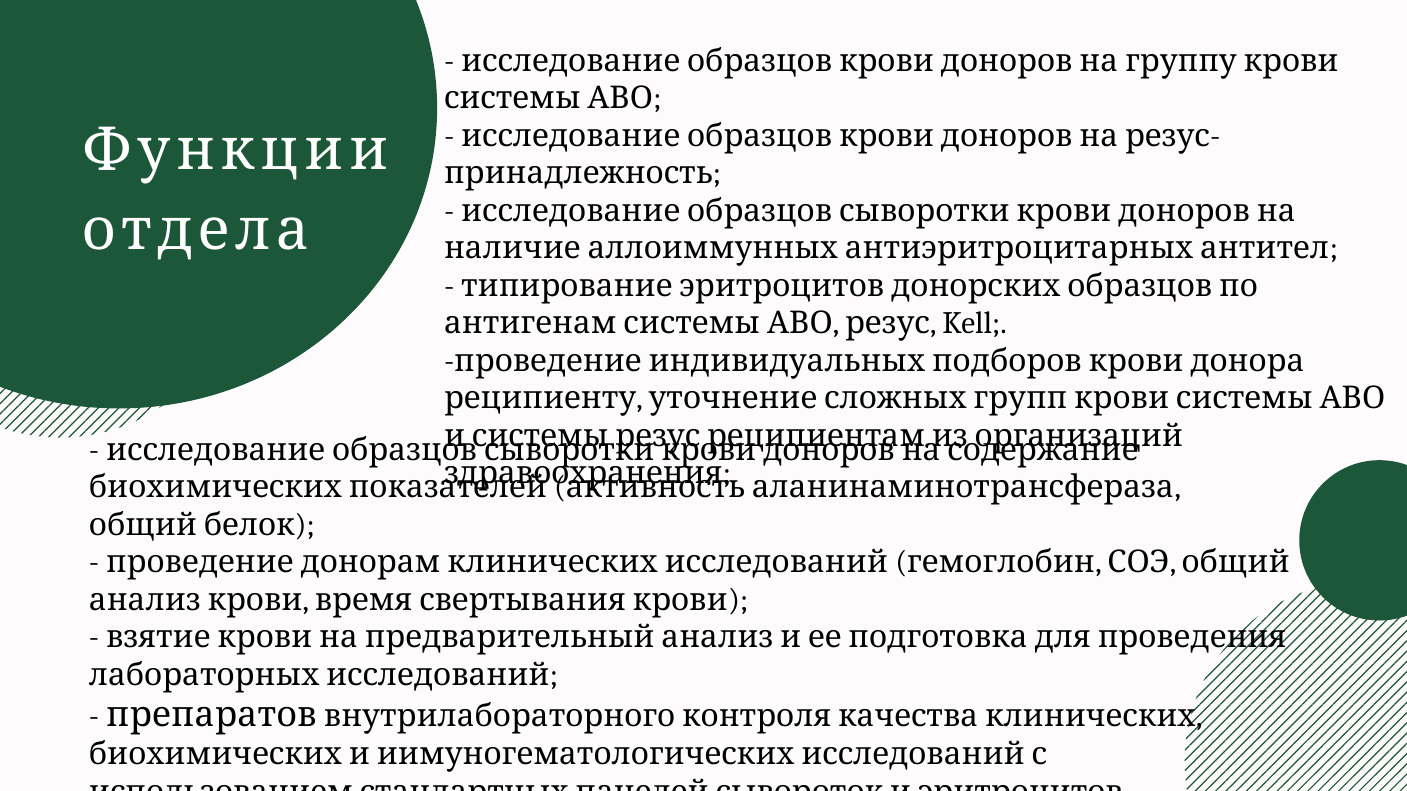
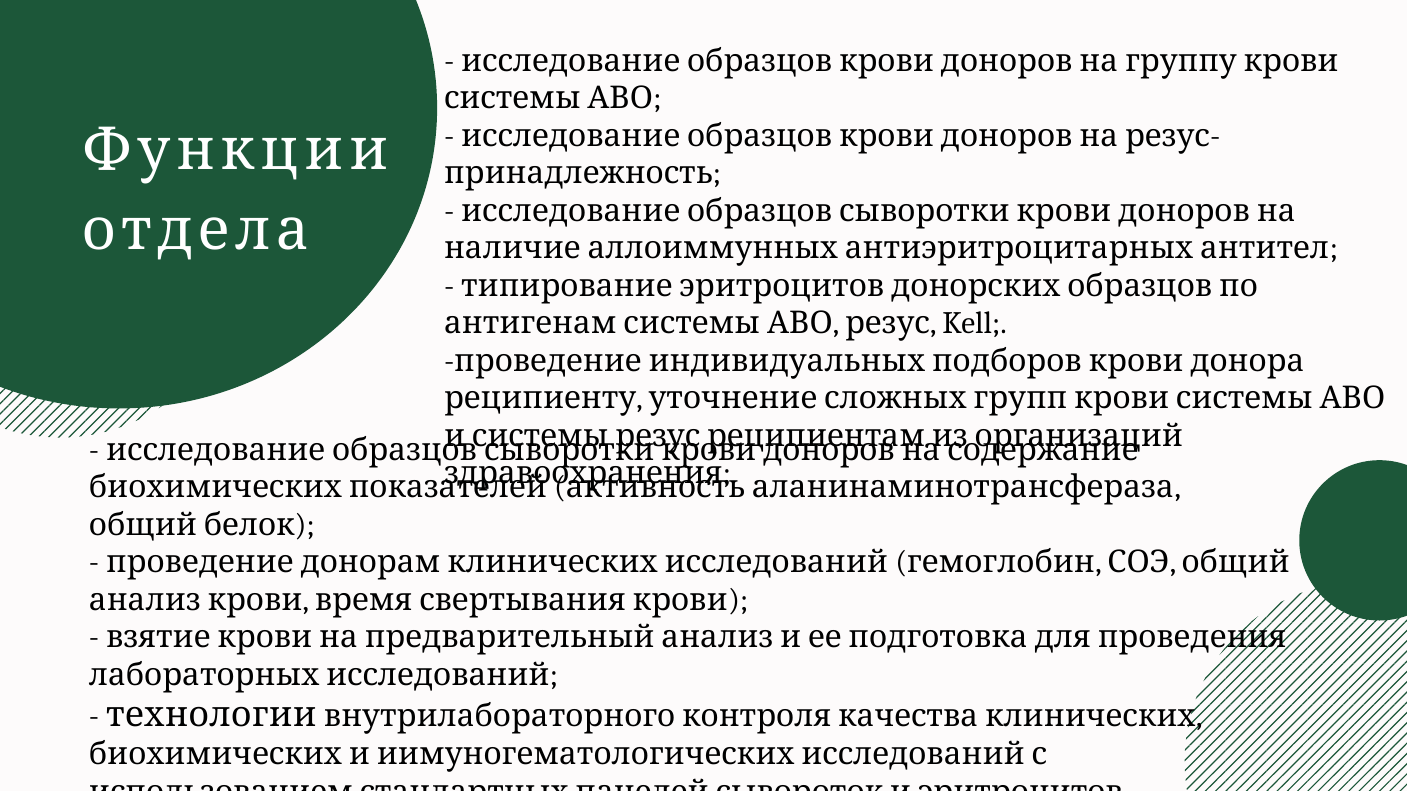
препаратов: препаратов -> технологии (211, 715)
